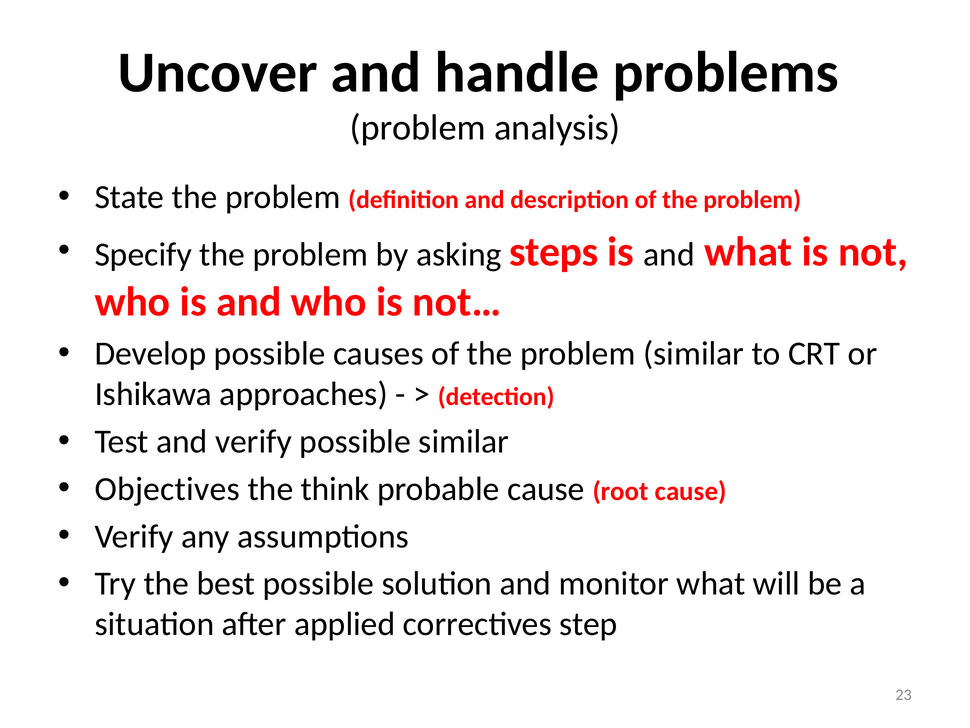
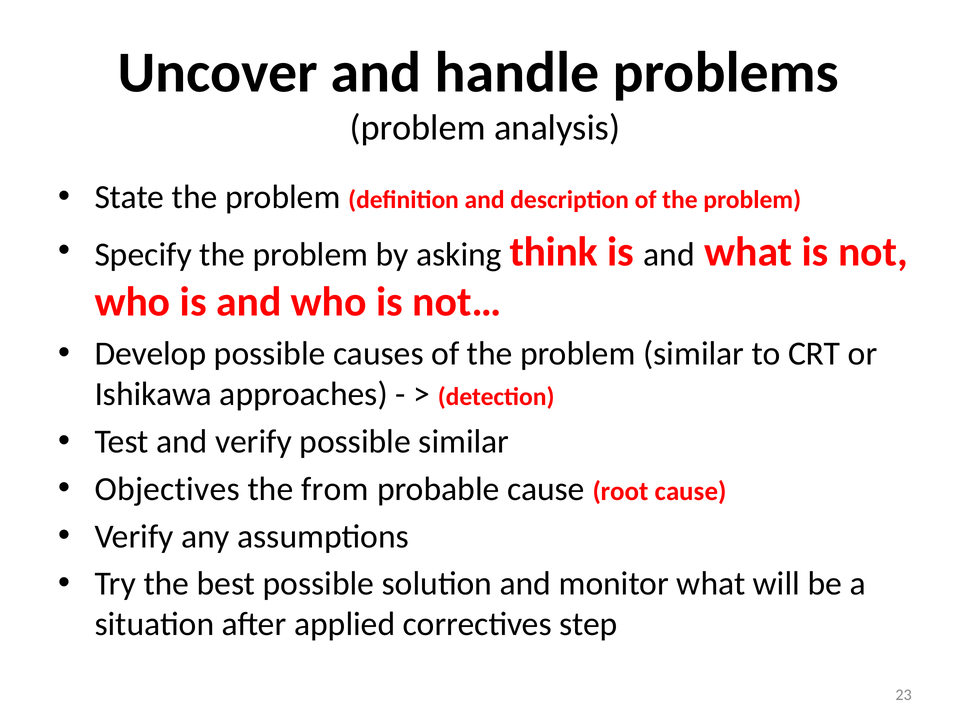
steps: steps -> think (554, 252)
think: think -> from (335, 489)
